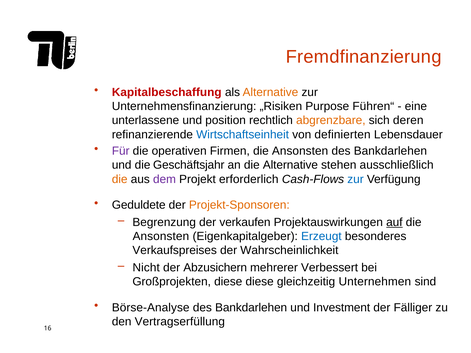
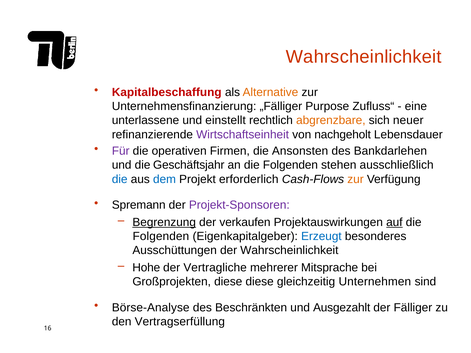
Fremdfinanzierung: Fremdfinanzierung -> Wahrscheinlichkeit (364, 57)
„Risiken: „Risiken -> „Fälliger (281, 106)
Führen“: Führen“ -> Zufluss“ (373, 106)
position: position -> einstellt (226, 120)
deren: deren -> neuer (408, 120)
Wirtschaftseinheit colour: blue -> purple (243, 135)
definierten: definierten -> nachgeholt (343, 135)
an die Alternative: Alternative -> Folgenden (290, 165)
die colour: orange -> blue (120, 179)
dem colour: purple -> blue (164, 179)
zur colour: blue -> orange (356, 179)
Geduldete: Geduldete -> Spremann (139, 205)
Projekt-Sponsoren colour: orange -> purple (239, 205)
Begrenzung underline: none -> present (164, 222)
Ansonsten: Ansonsten -> Folgenden (161, 236)
Verkaufspreises: Verkaufspreises -> Ausschüttungen (175, 251)
Nicht: Nicht -> Hohe (146, 268)
Abzusichern: Abzusichern -> Vertragliche (215, 268)
Verbessert: Verbessert -> Mitsprache (330, 268)
Bankdarlehen: Bankdarlehen -> Beschränkten (251, 308)
Investment: Investment -> Ausgezahlt (342, 308)
